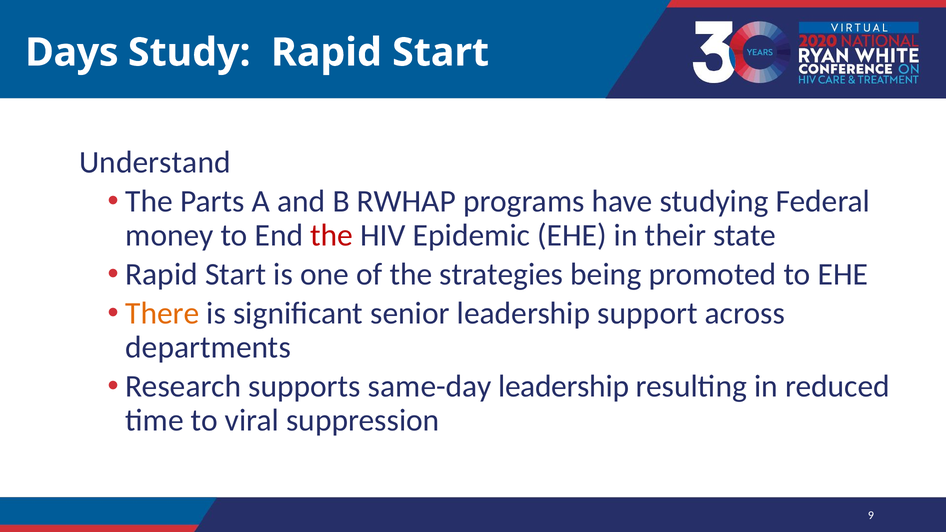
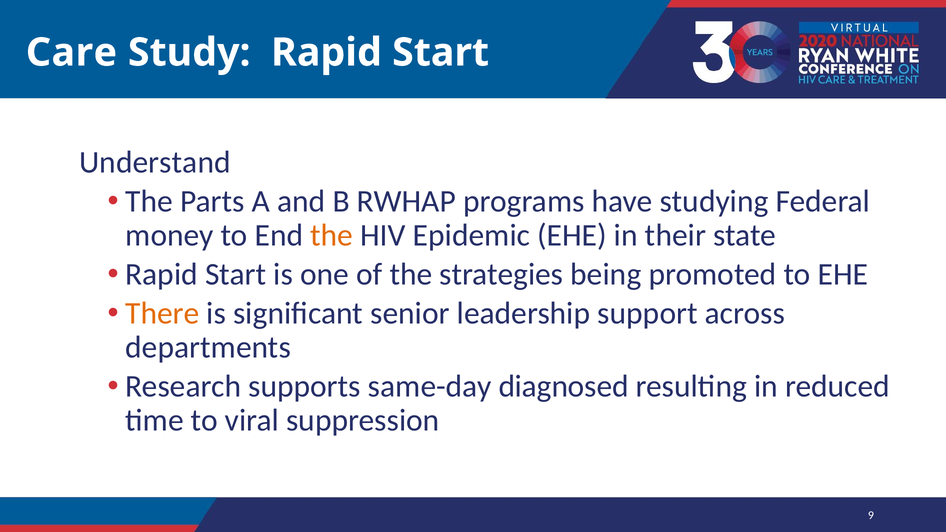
Days: Days -> Care (71, 53)
the colour: red -> orange (332, 235)
same-day leadership: leadership -> diagnosed (564, 386)
